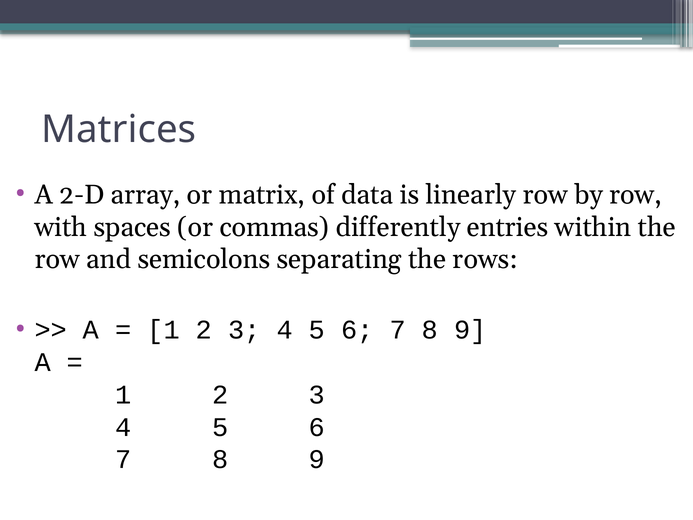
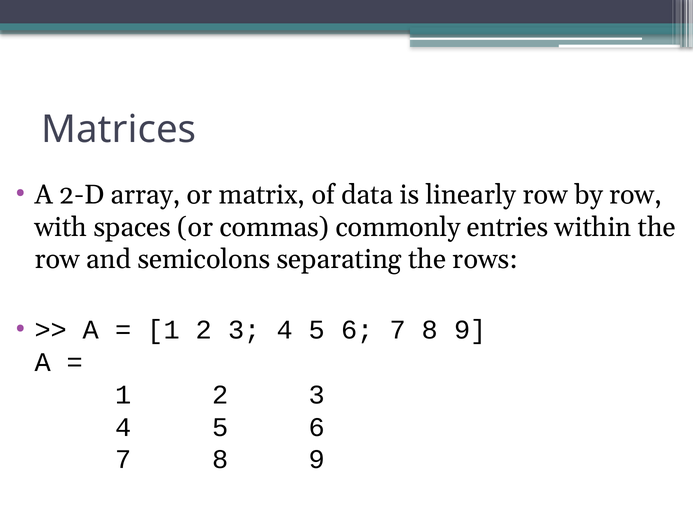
differently: differently -> commonly (398, 227)
